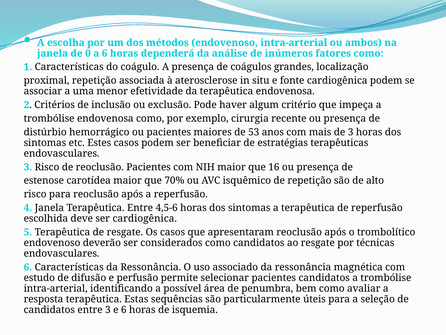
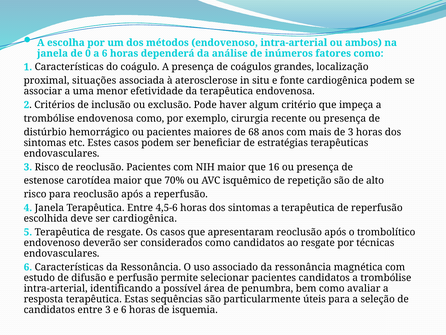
proximal repetição: repetição -> situações (94, 80)
53: 53 -> 68 (254, 132)
